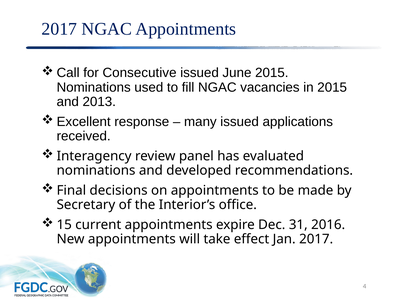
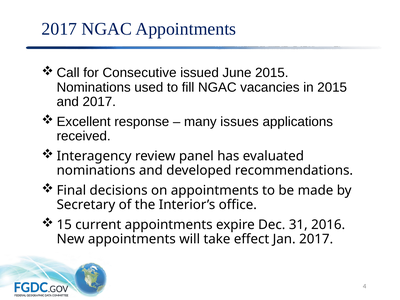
and 2013: 2013 -> 2017 (99, 102)
many issued: issued -> issues (240, 122)
